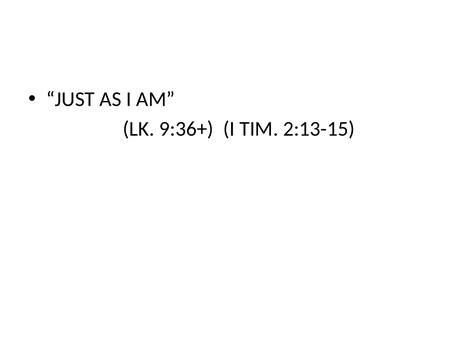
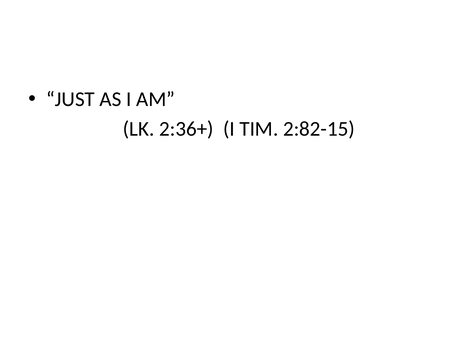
9:36+: 9:36+ -> 2:36+ (186, 129)
2:13-15: 2:13-15 -> 2:82-15 (319, 129)
